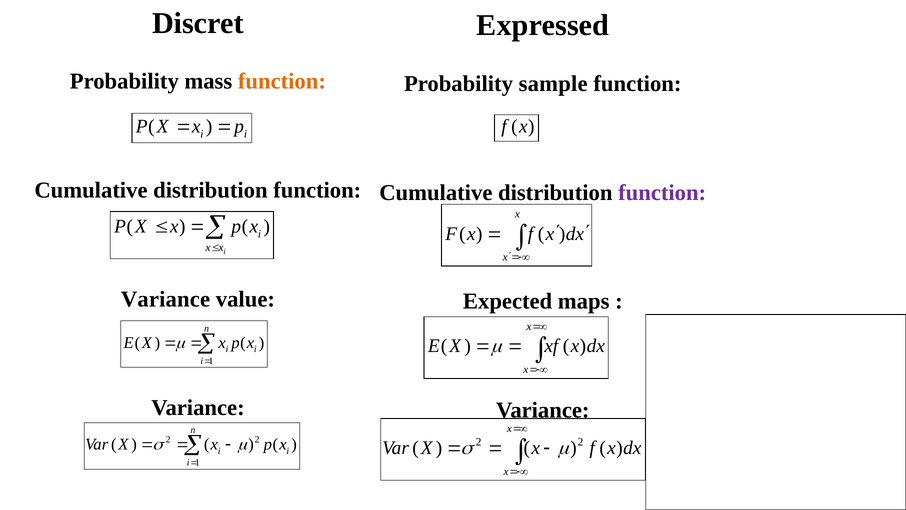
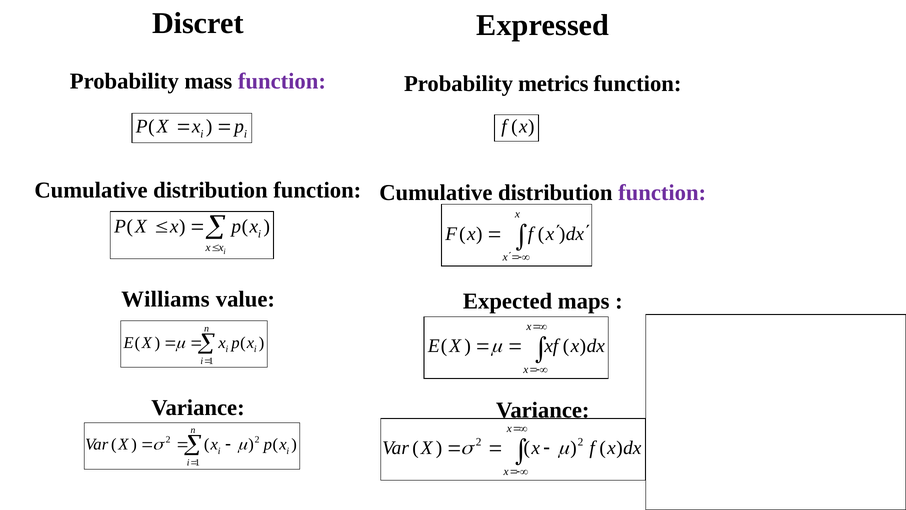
function colour: orange -> purple (282, 81)
sample: sample -> metrics (553, 84)
Variance: Variance -> Williams (165, 299)
